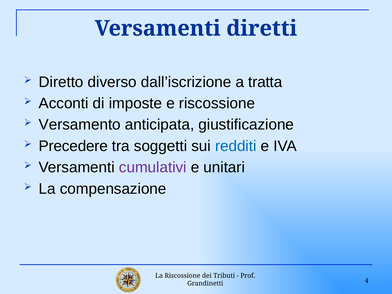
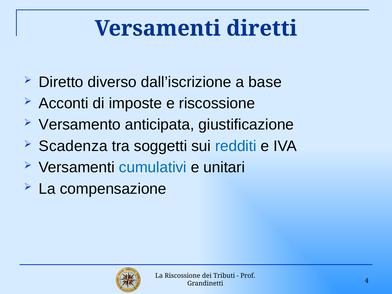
tratta: tratta -> base (265, 82)
Precedere: Precedere -> Scadenza (73, 146)
cumulativi colour: purple -> blue (153, 167)
